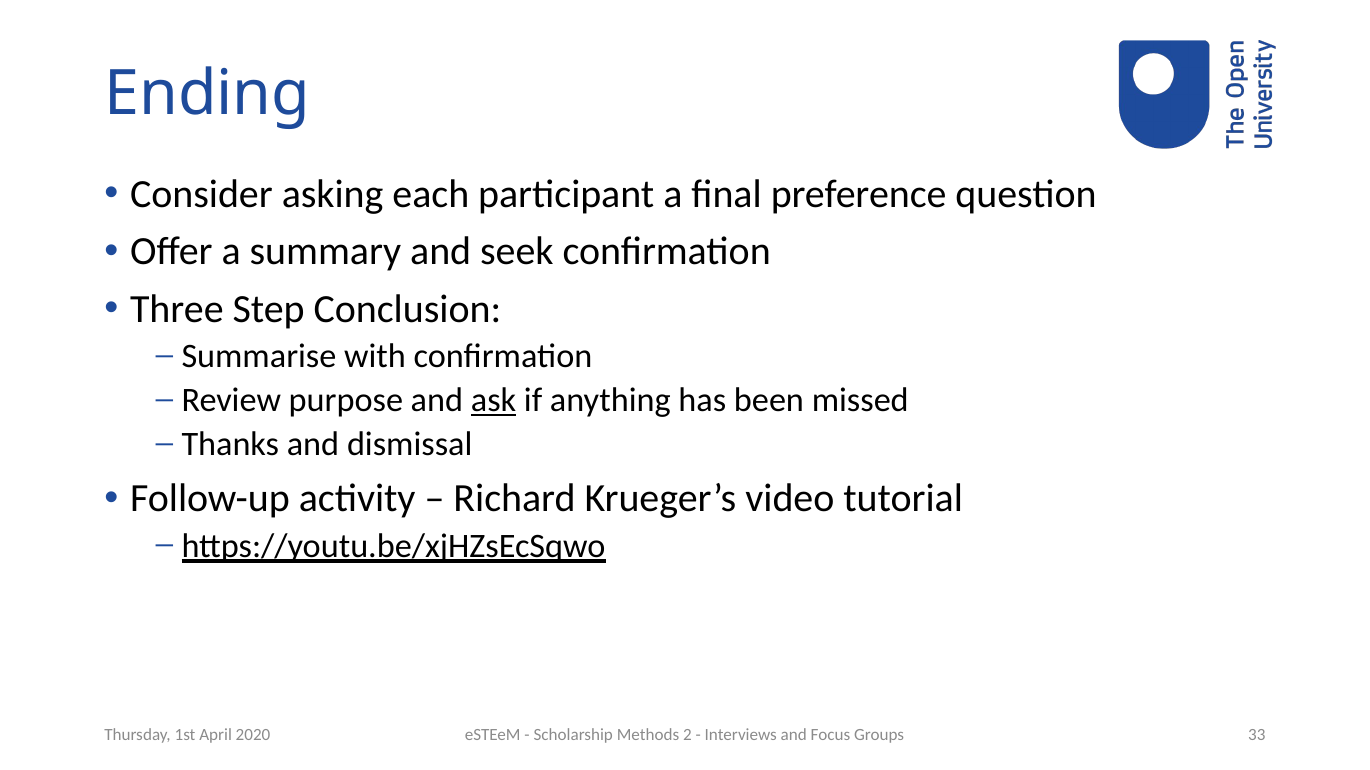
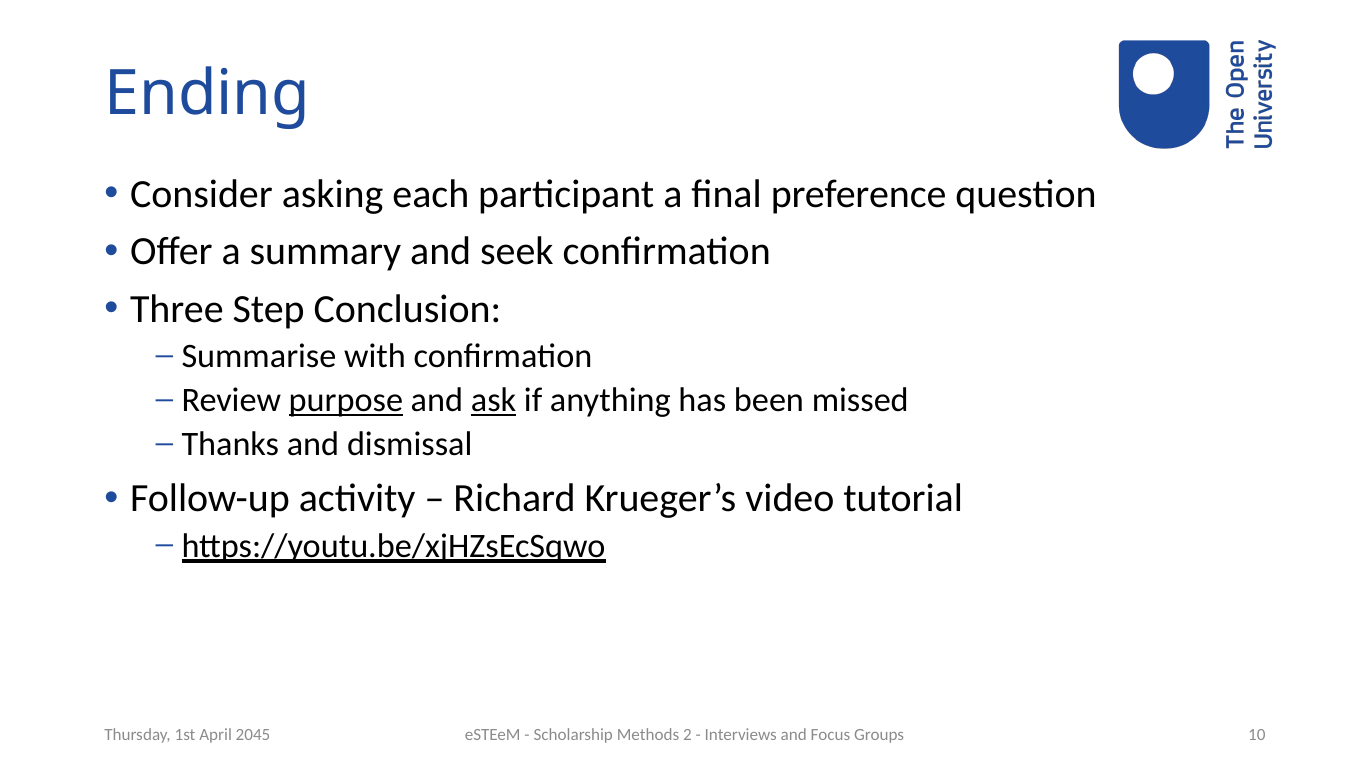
purpose underline: none -> present (346, 401)
33: 33 -> 10 (1257, 736)
2020: 2020 -> 2045 (253, 736)
